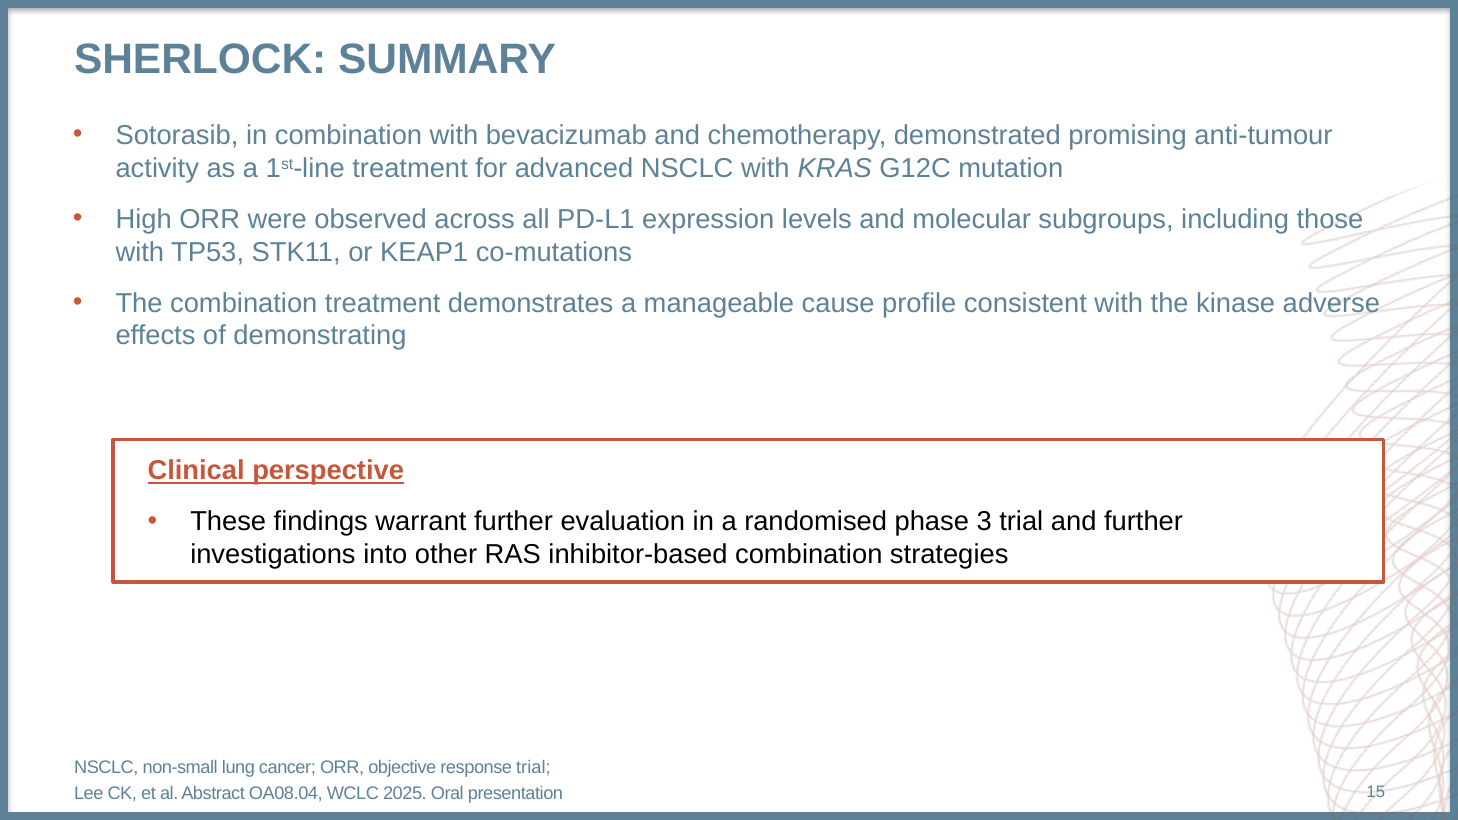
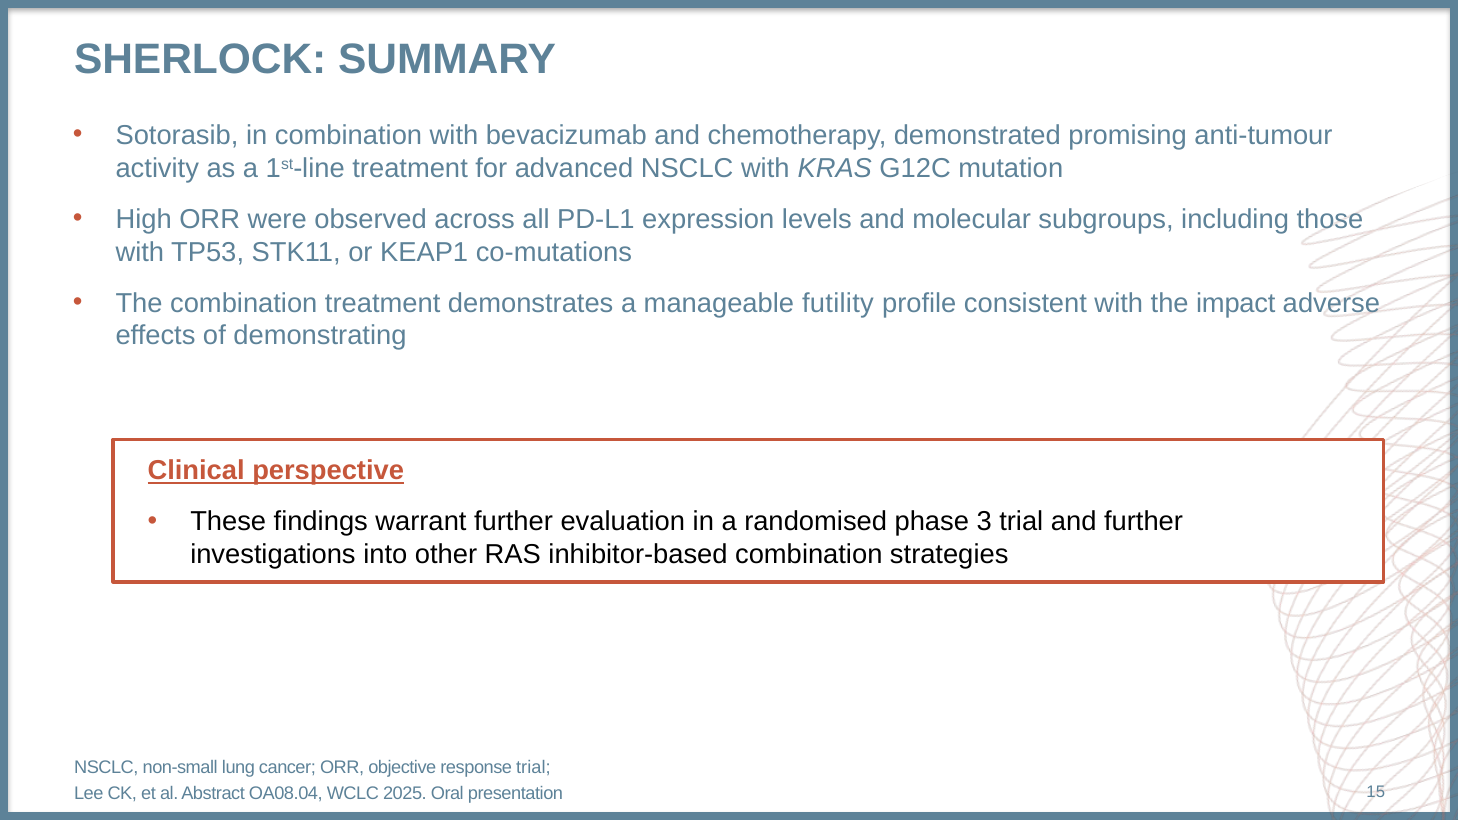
cause: cause -> futility (838, 303)
kinase: kinase -> impact (1236, 303)
